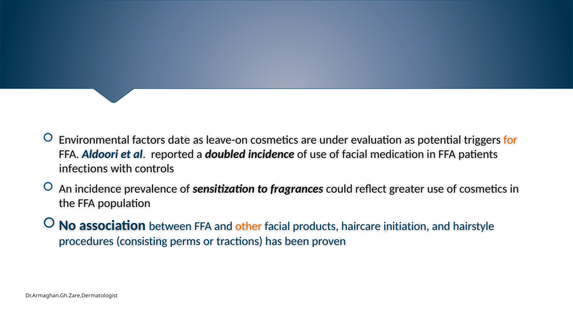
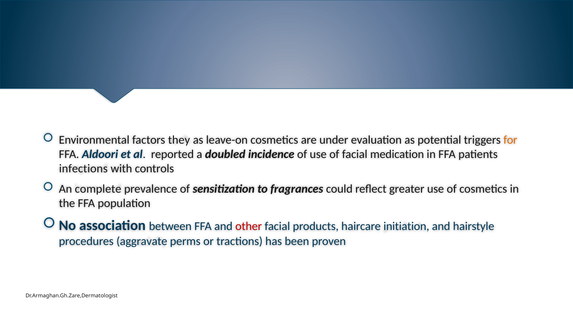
date: date -> they (179, 140)
An incidence: incidence -> complete (98, 189)
other colour: orange -> red (249, 227)
consisting: consisting -> aggravate (142, 241)
